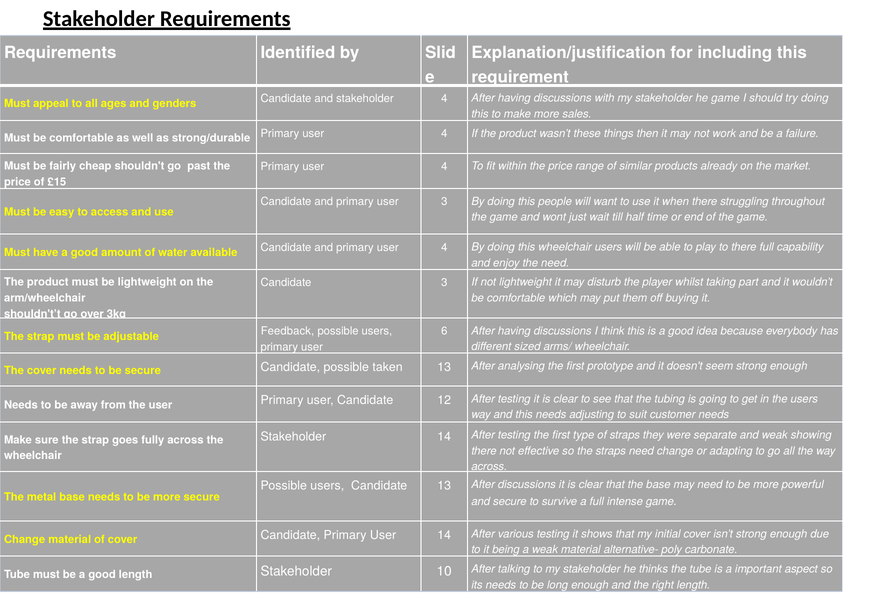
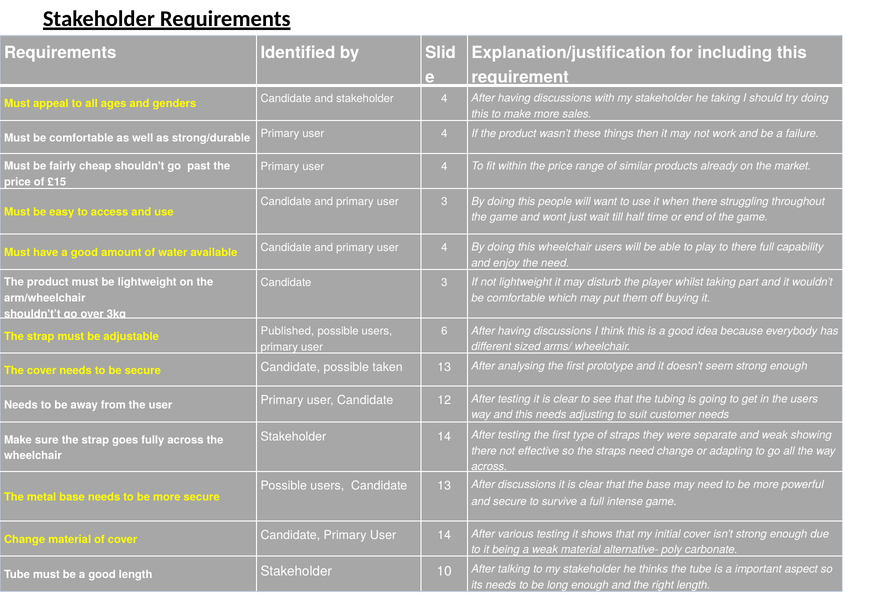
he game: game -> taking (726, 98)
Feedback: Feedback -> Published (287, 331)
